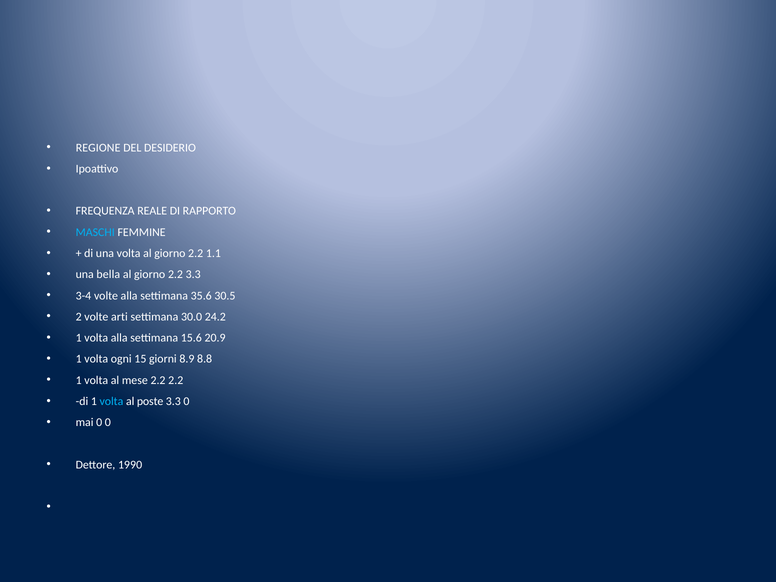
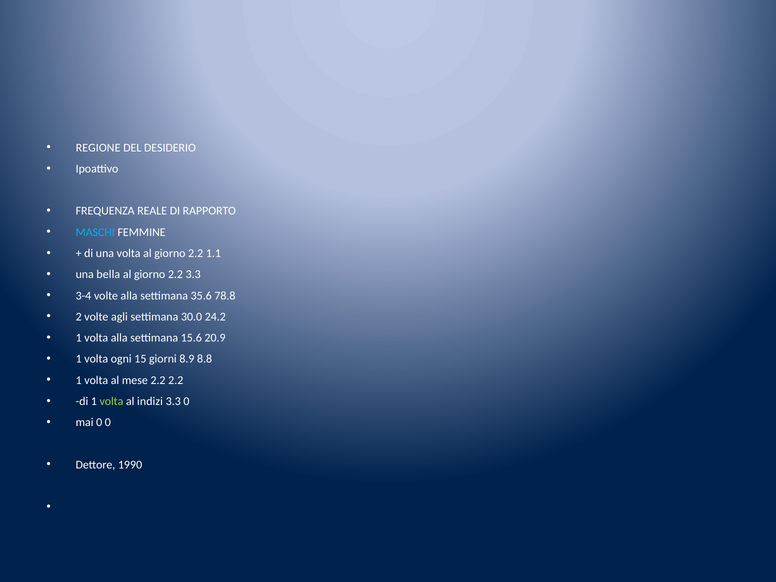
30.5: 30.5 -> 78.8 (225, 296)
arti: arti -> agli (119, 317)
volta colour: light blue -> light green (111, 401)
poste: poste -> indizi (150, 401)
